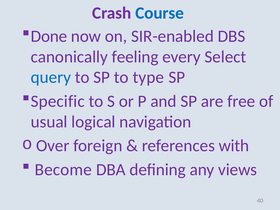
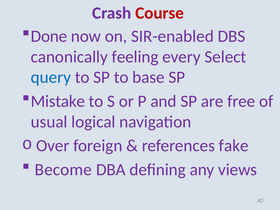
Course colour: blue -> red (160, 13)
type: type -> base (148, 77)
Specific: Specific -> Mistake (58, 101)
with: with -> fake (234, 146)
